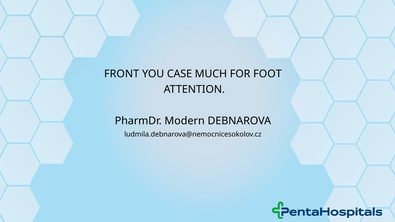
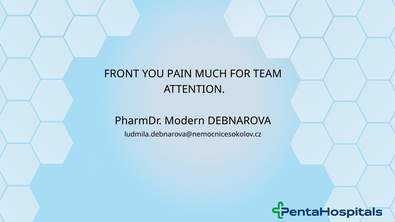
CASE: CASE -> PAIN (179, 74)
FOOT: FOOT -> TEAM (267, 74)
